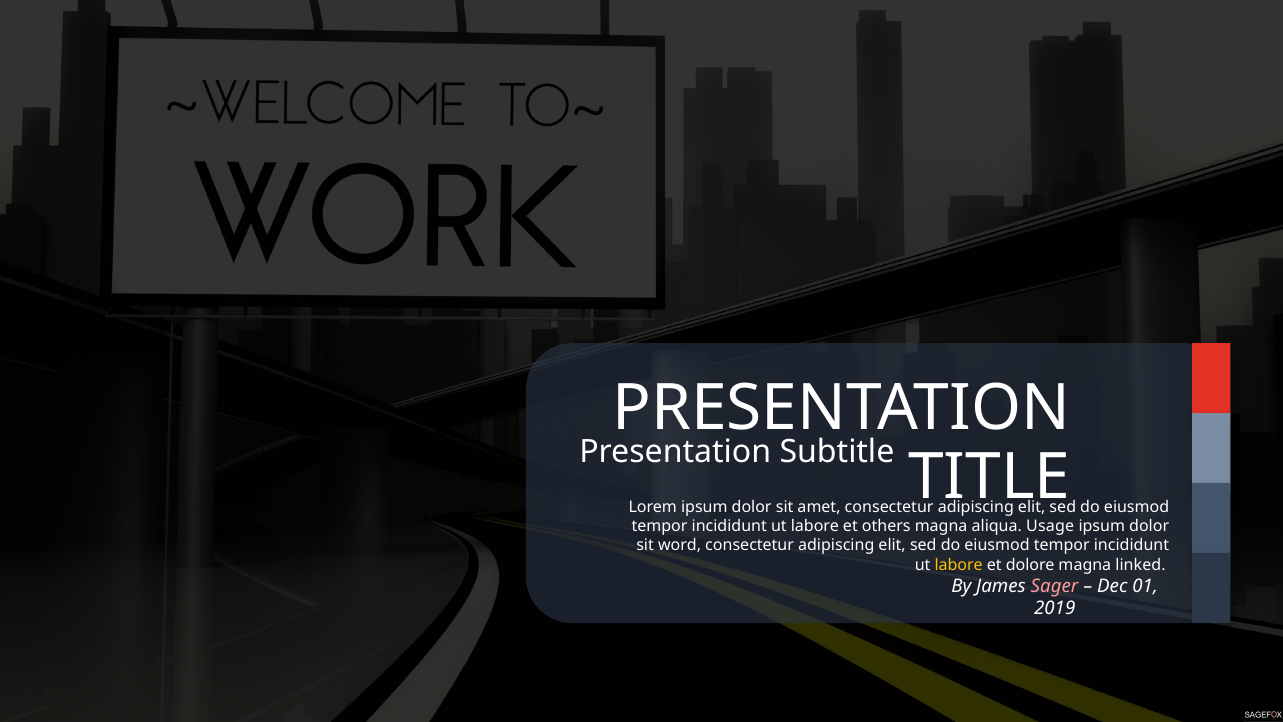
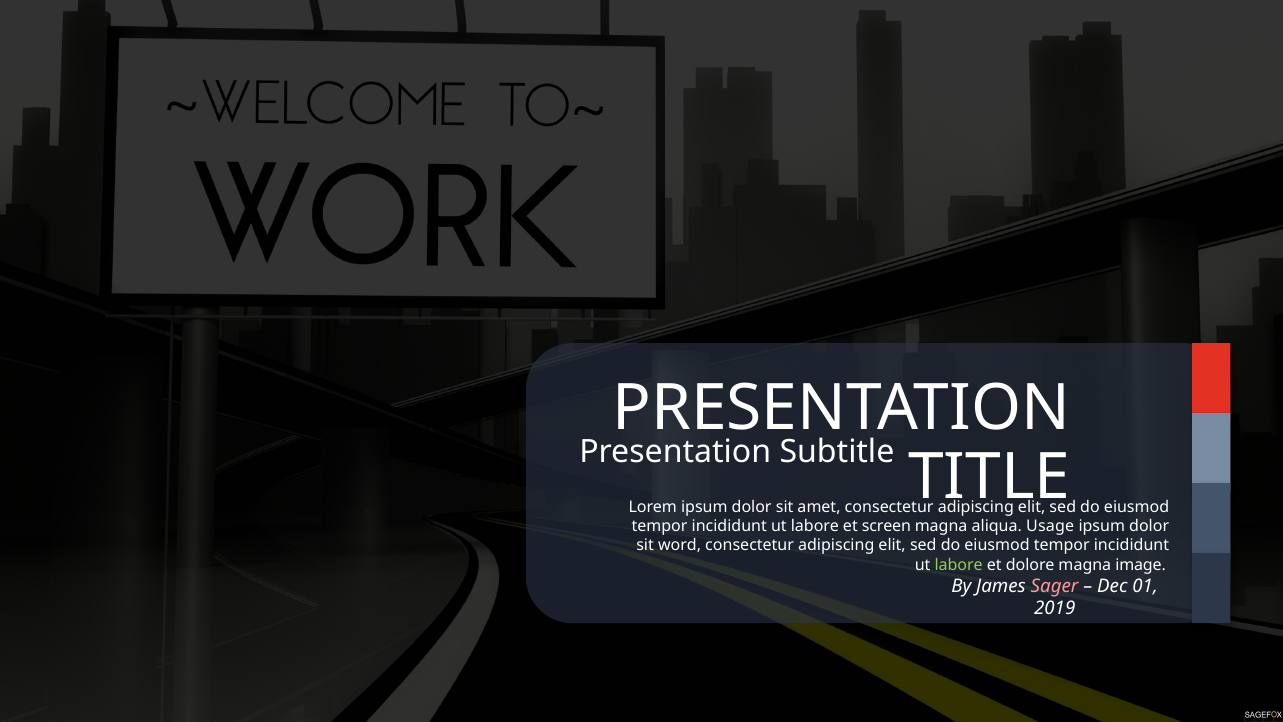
others: others -> screen (886, 526)
labore colour: yellow -> light green (959, 565)
linked: linked -> image (1141, 565)
